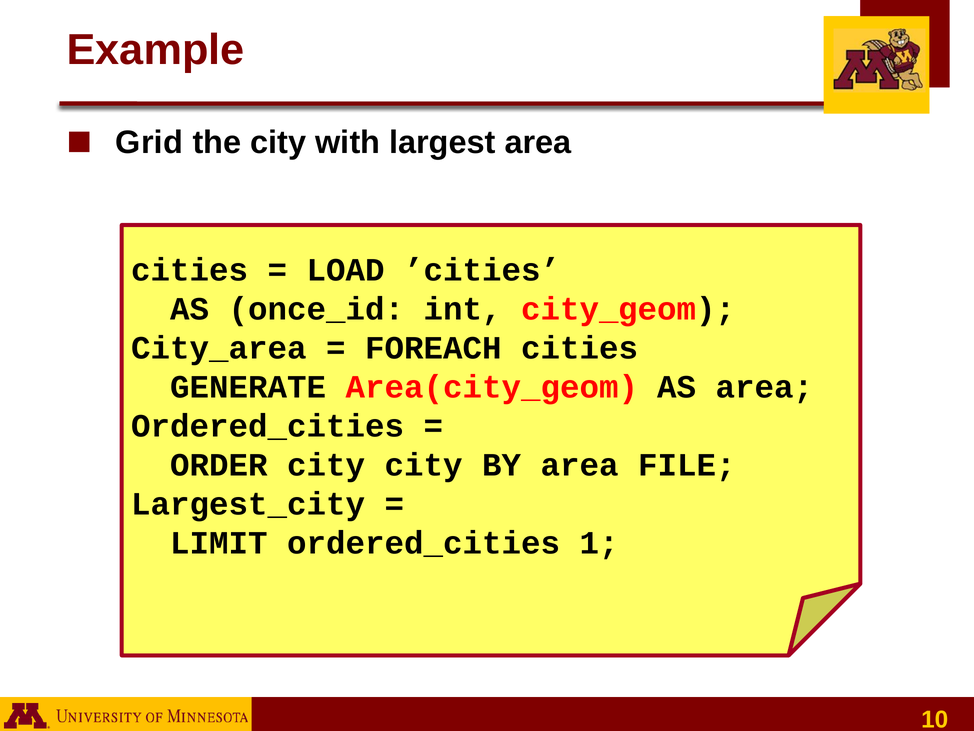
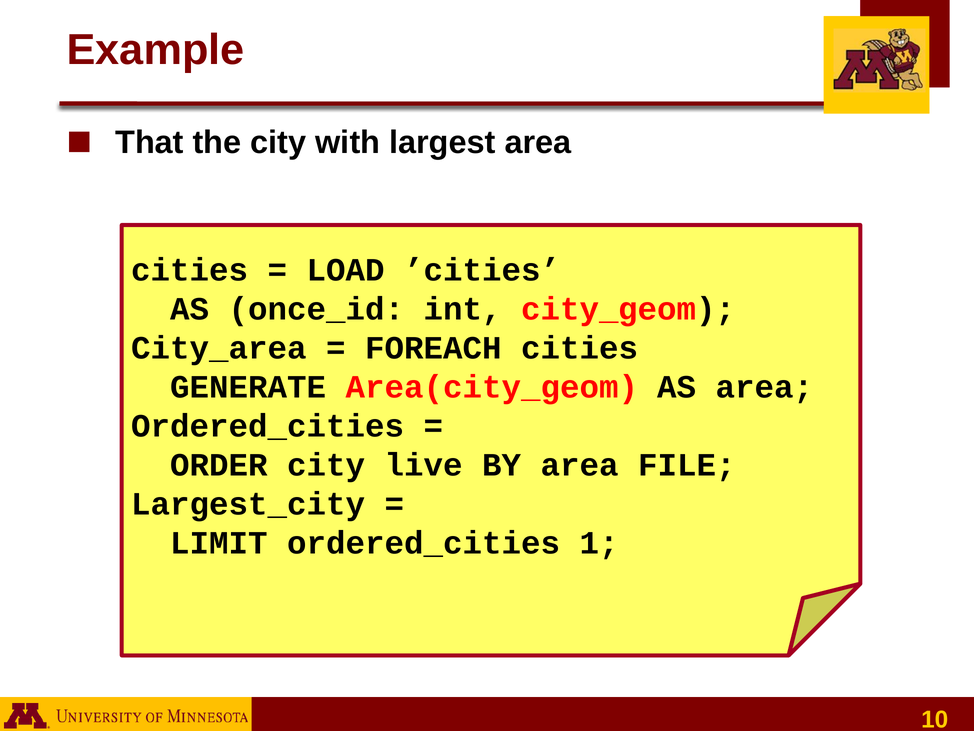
Grid: Grid -> That (149, 142)
city city: city -> live (424, 465)
